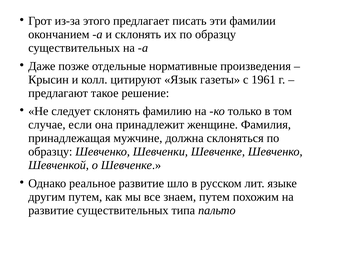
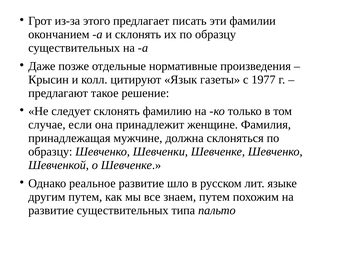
1961: 1961 -> 1977 (263, 80)
